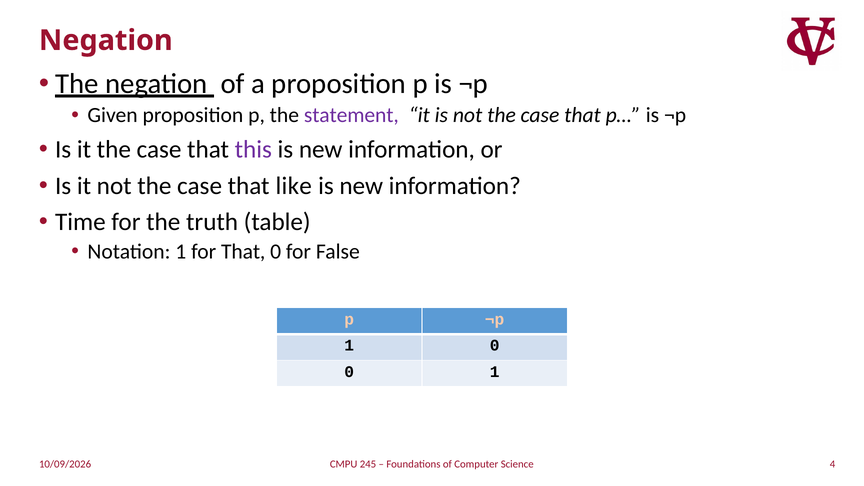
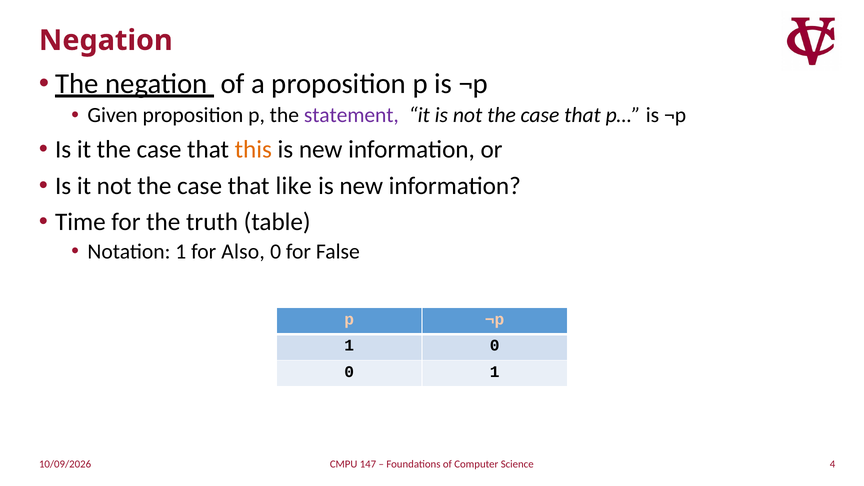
this colour: purple -> orange (253, 150)
for That: That -> Also (243, 252)
245: 245 -> 147 (368, 464)
